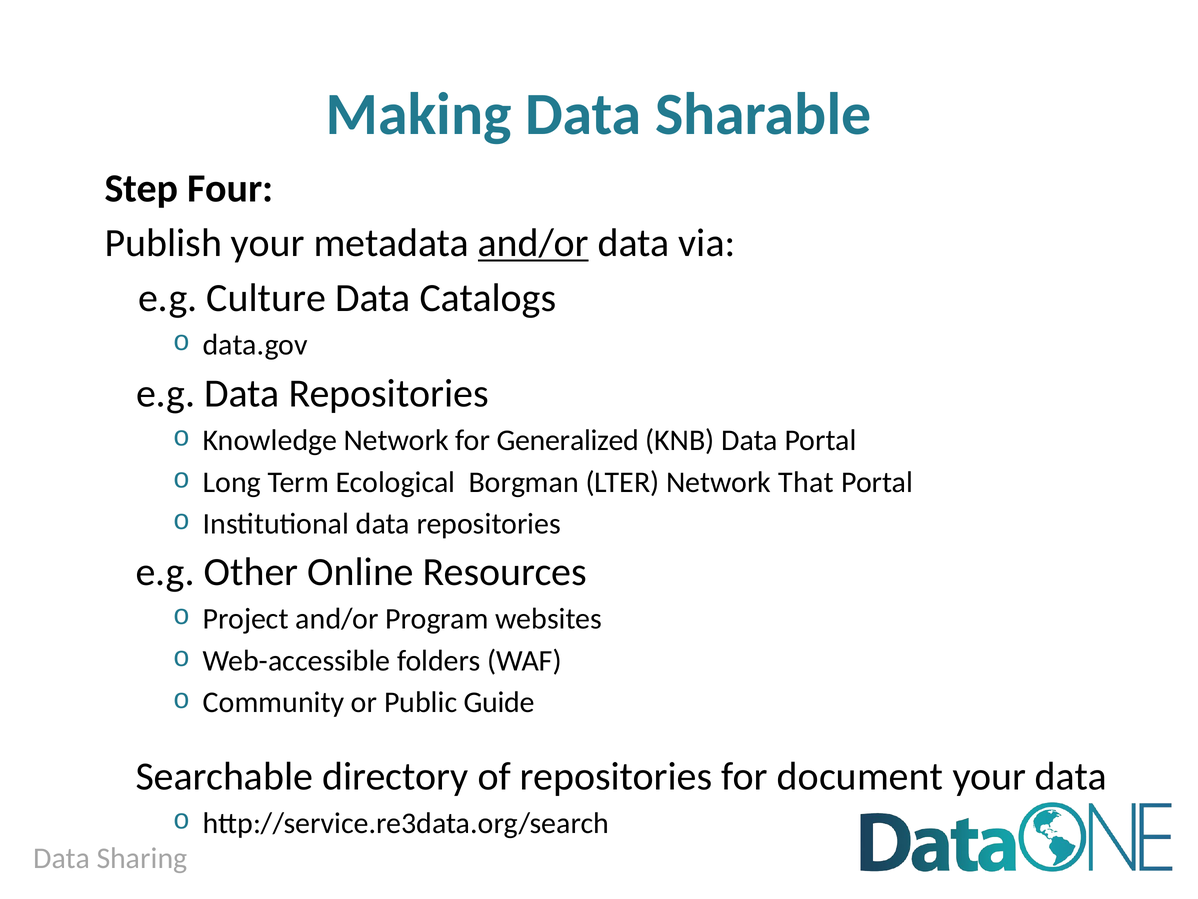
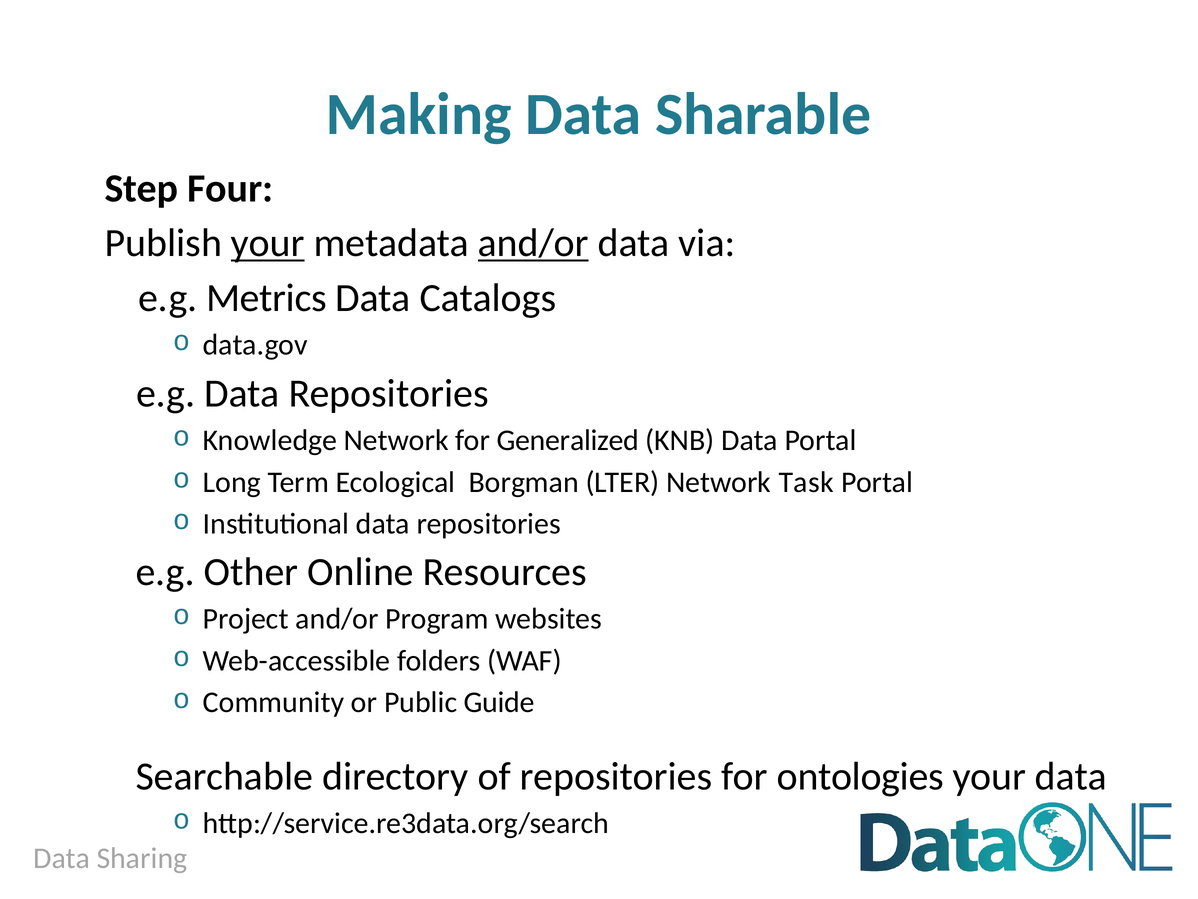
your underline: none -> present (268, 243)
Culture: Culture -> Metrics (266, 298)
That: That -> Task (806, 482)
document: document -> ontologies (860, 776)
